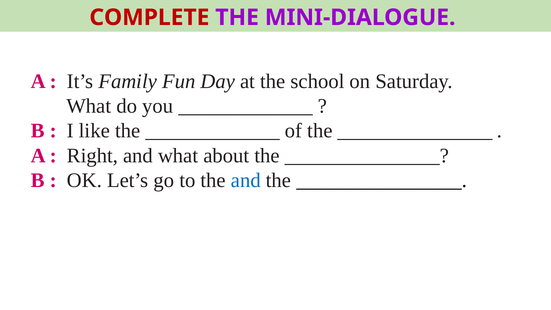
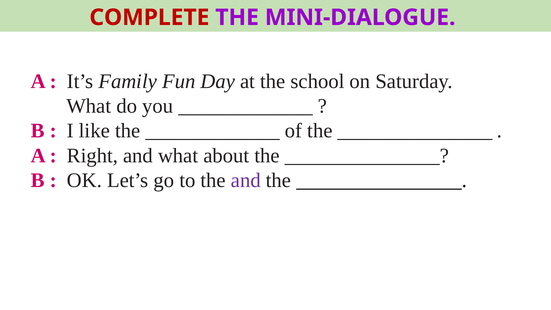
and colour: blue -> purple (246, 180)
